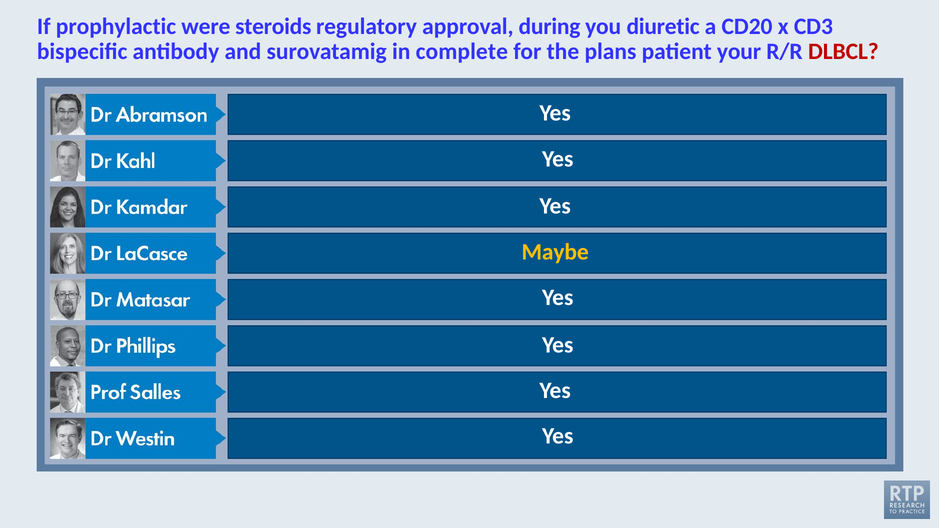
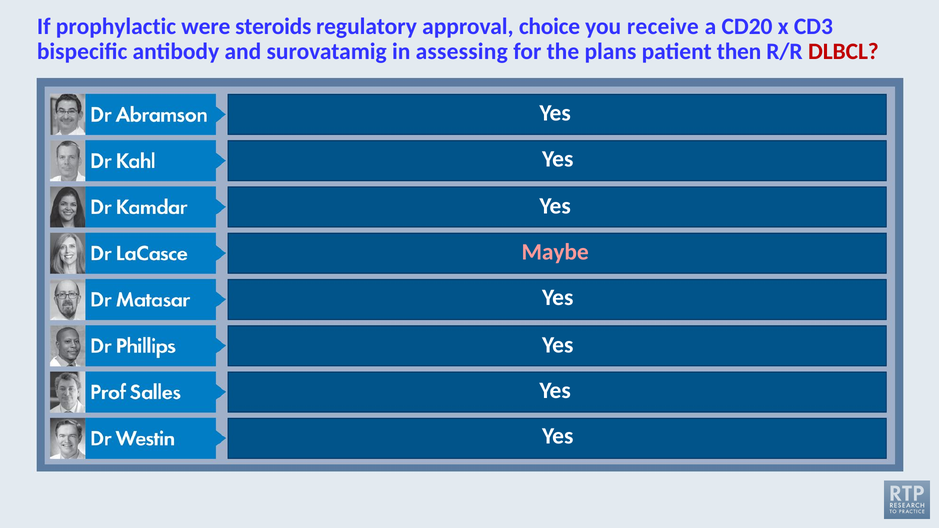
during: during -> choice (550, 27)
diuretic: diuretic -> receive (663, 27)
complete: complete -> assessing (462, 51)
your: your -> then (739, 51)
Maybe colour: yellow -> pink (555, 252)
